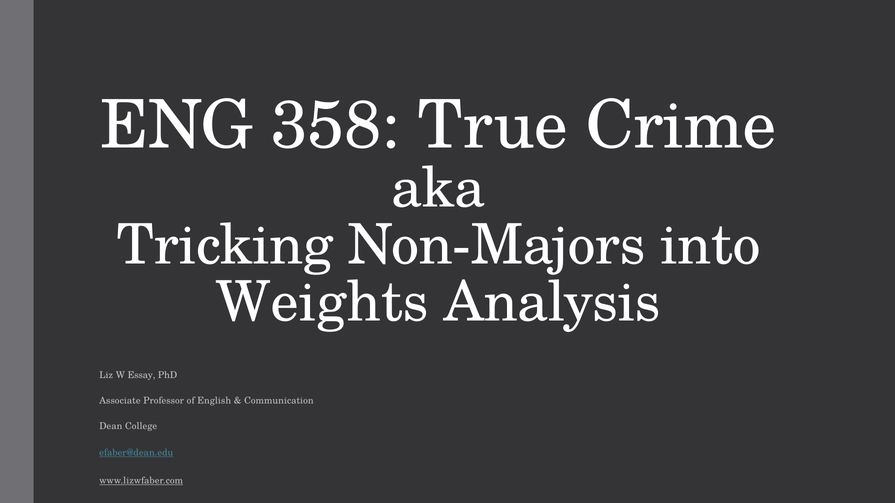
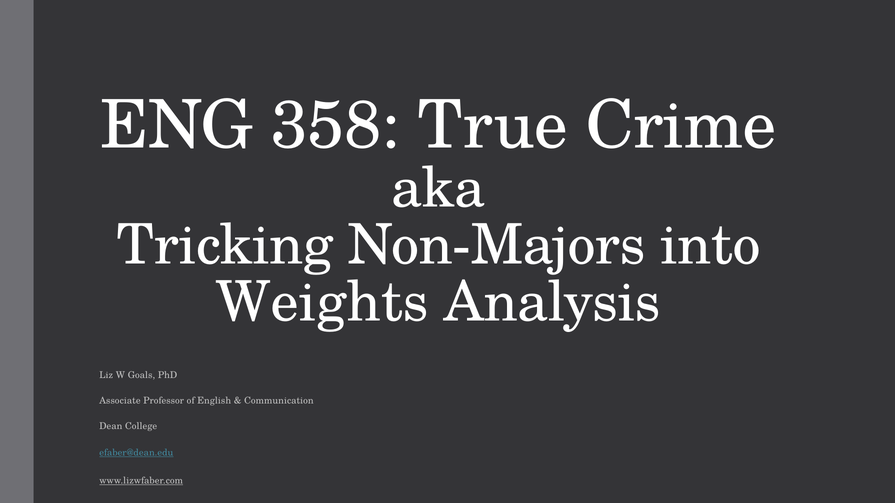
Essay: Essay -> Goals (141, 376)
